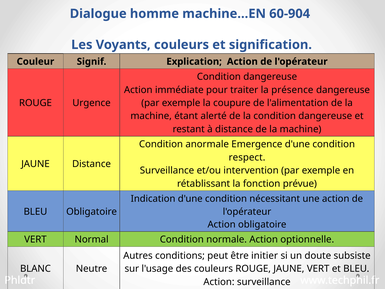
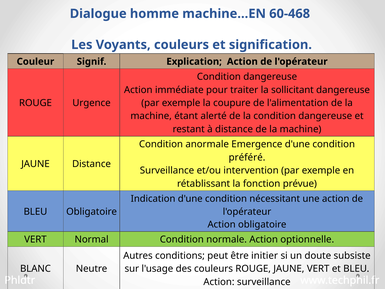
60-904: 60-904 -> 60-468 (290, 14)
présence: présence -> sollicitant (292, 90)
respect: respect -> préféré (247, 157)
